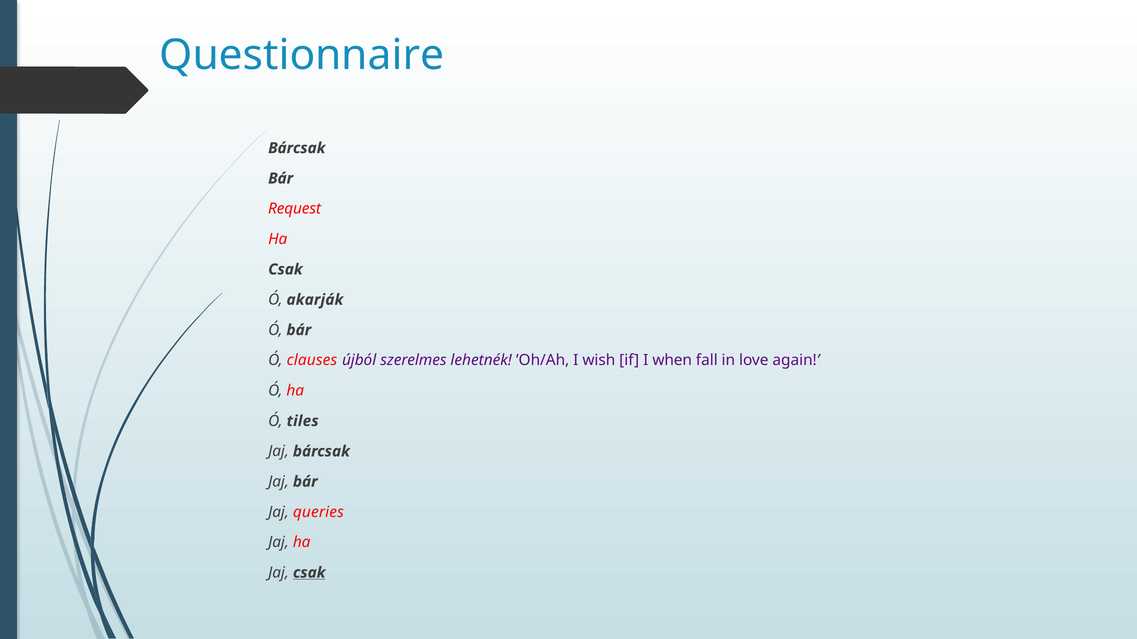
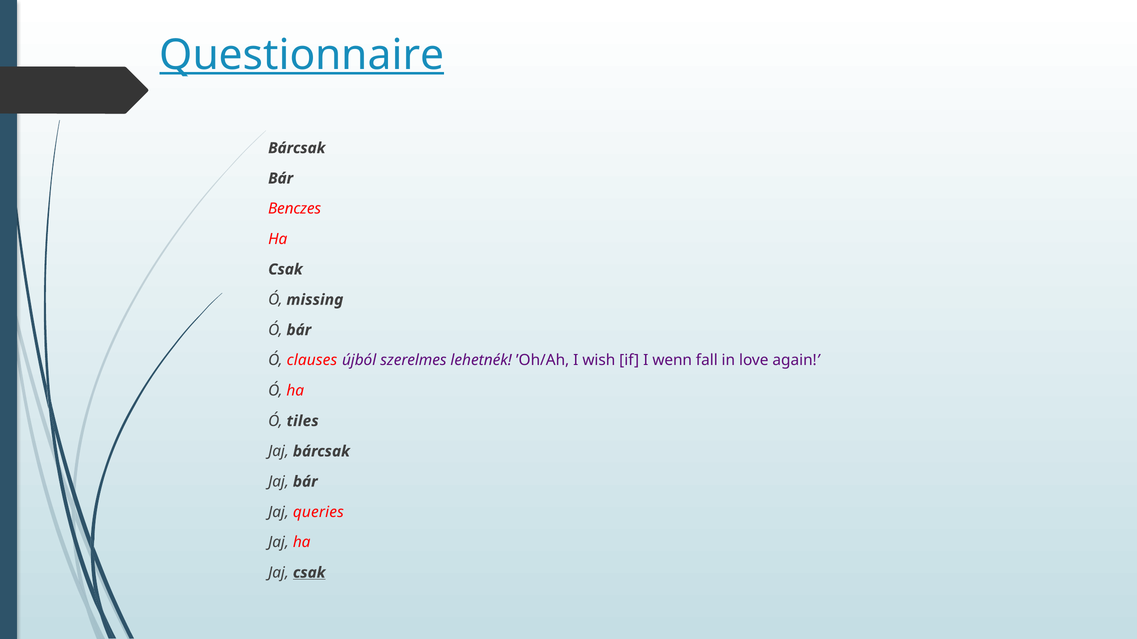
Questionnaire underline: none -> present (302, 55)
Request: Request -> Benczes (295, 209)
akarják: akarják -> missing (315, 300)
when: when -> wenn (672, 361)
